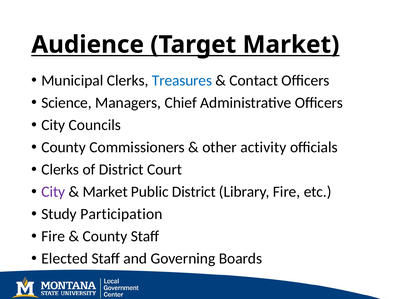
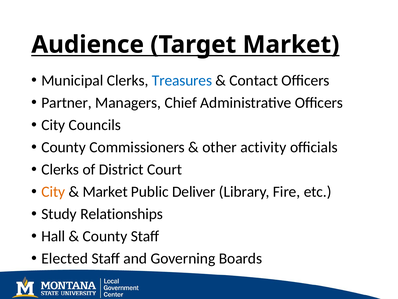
Science: Science -> Partner (66, 103)
City colour: purple -> orange (53, 191)
Public District: District -> Deliver (194, 191)
Participation: Participation -> Relationships (122, 214)
Fire: Fire -> Hall (53, 236)
